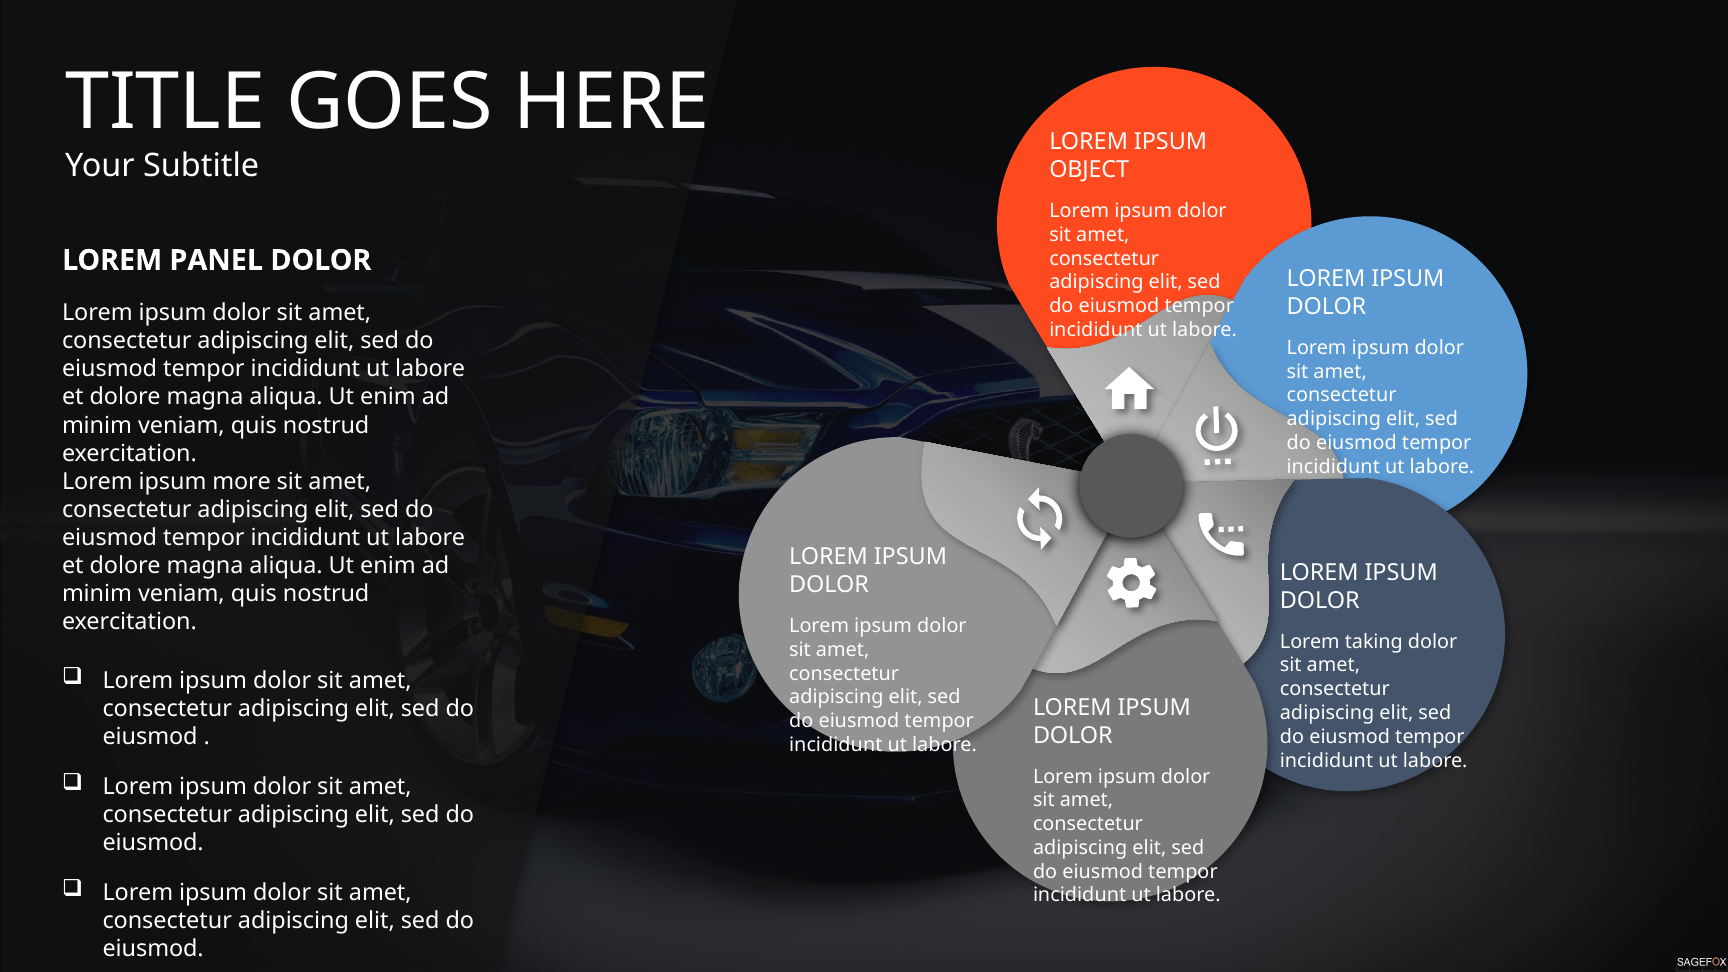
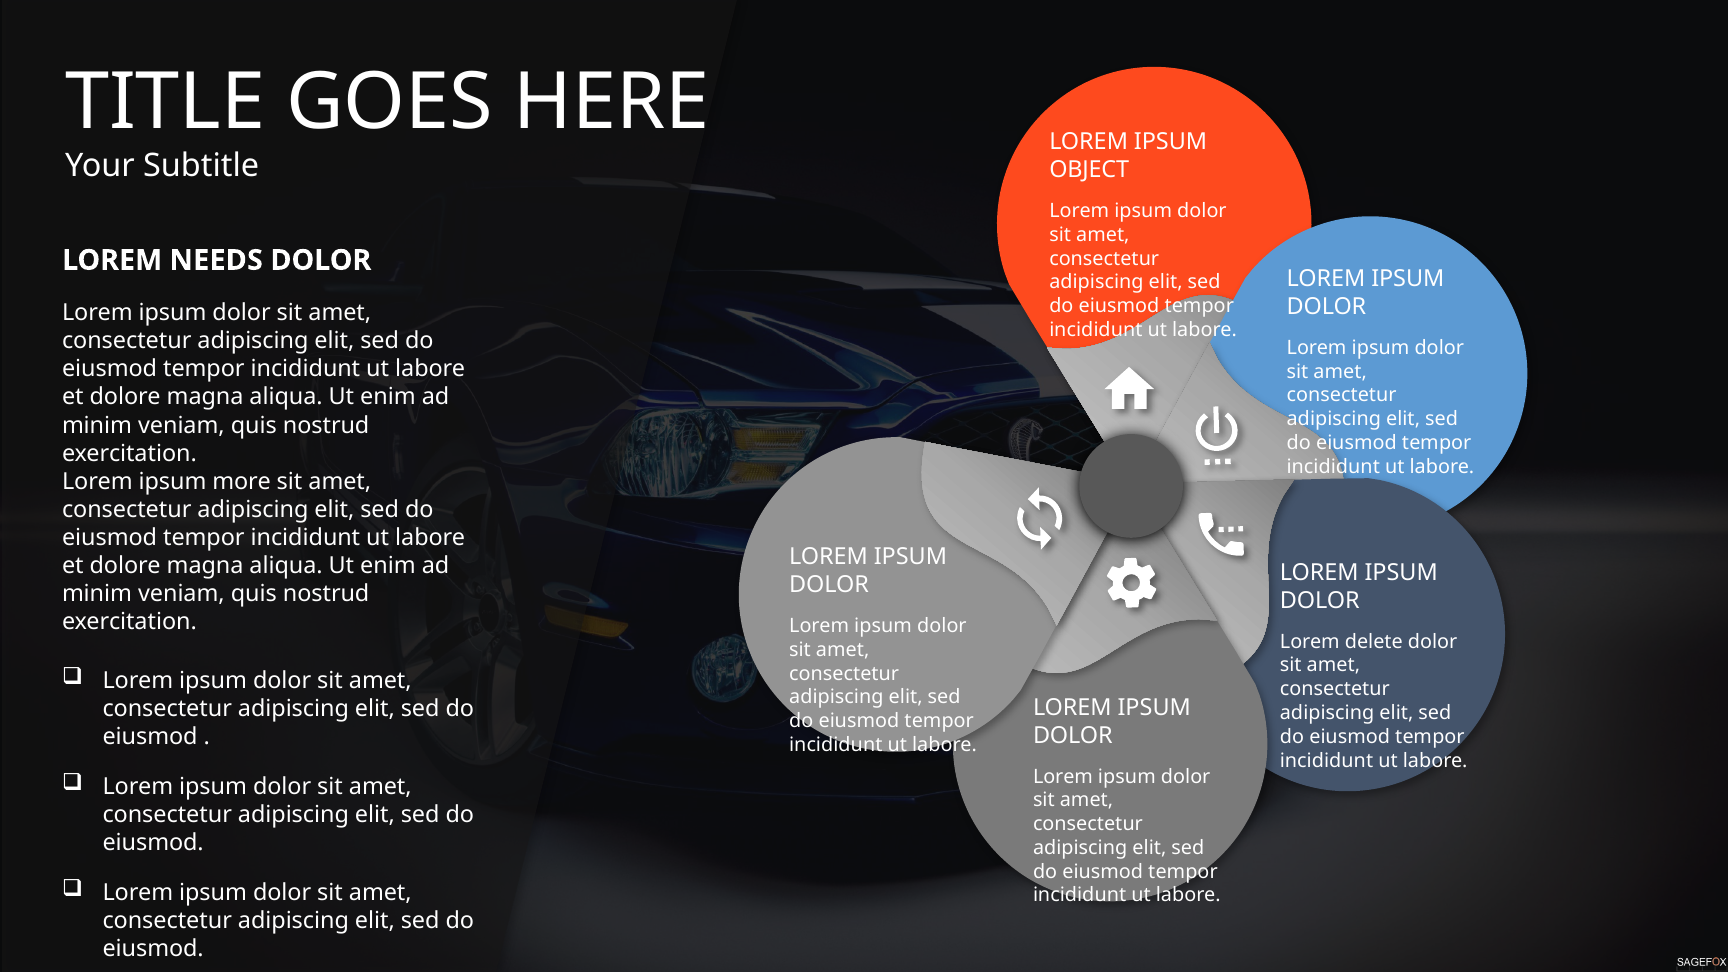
PANEL: PANEL -> NEEDS (216, 260)
taking: taking -> delete (1374, 642)
